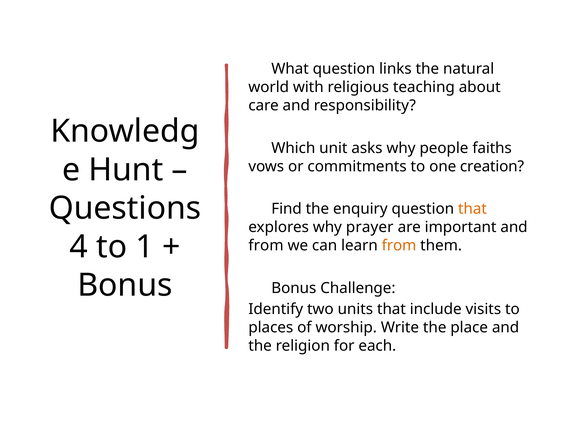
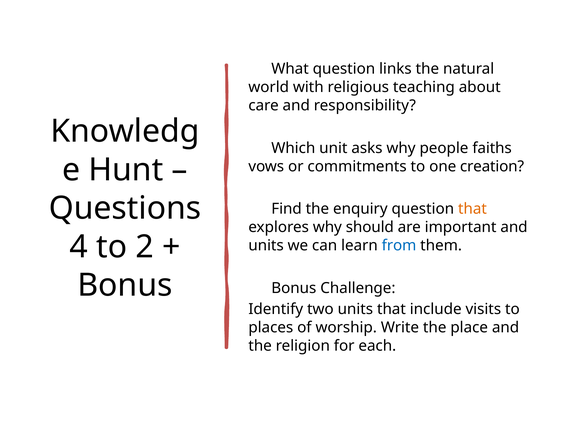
prayer: prayer -> should (370, 227)
1: 1 -> 2 (145, 247)
from: from -> units (266, 245)
from colour: orange -> blue (399, 245)
